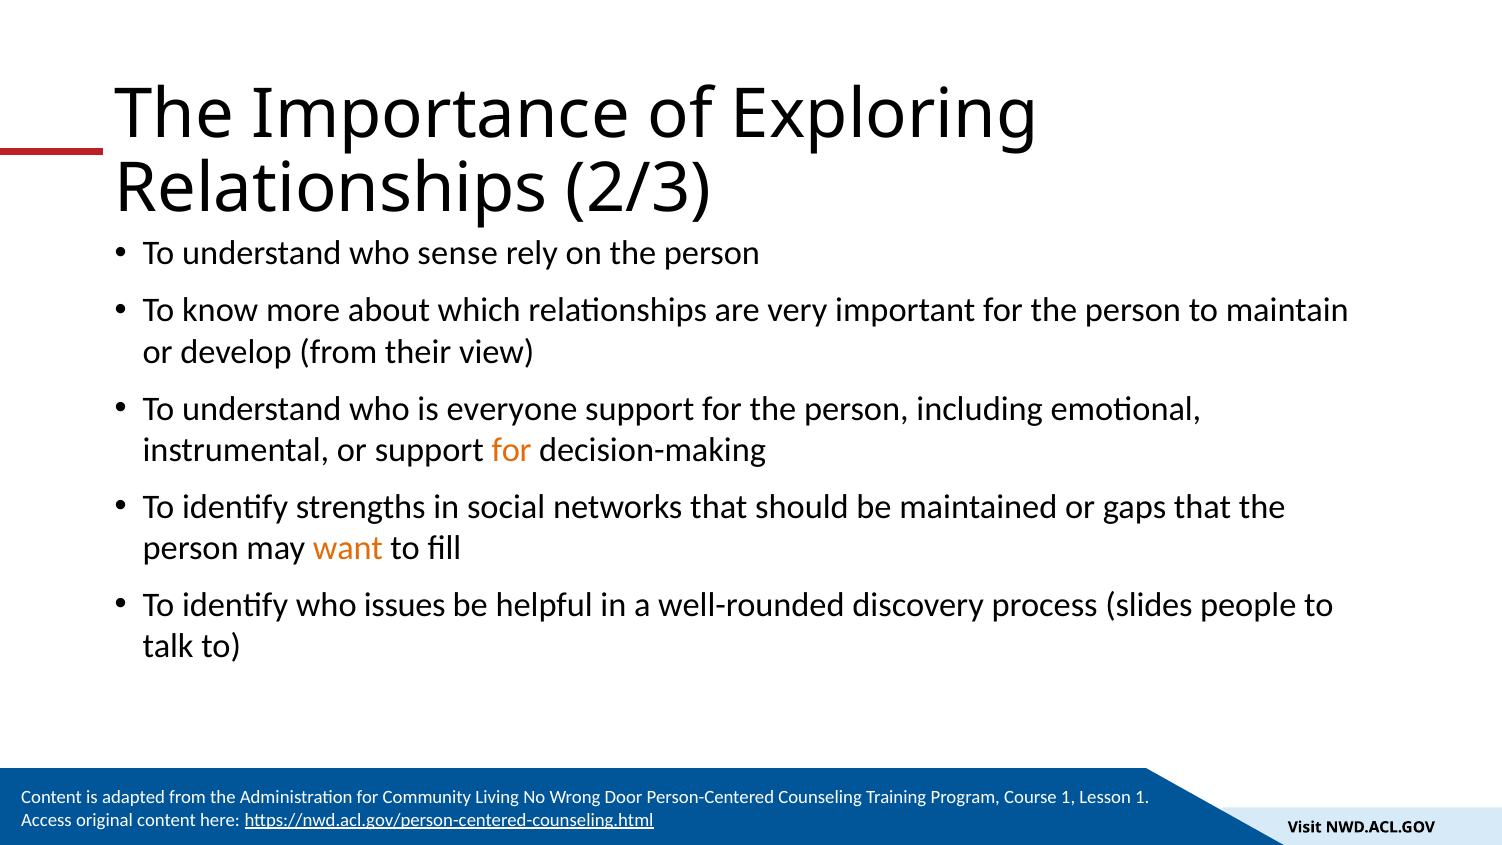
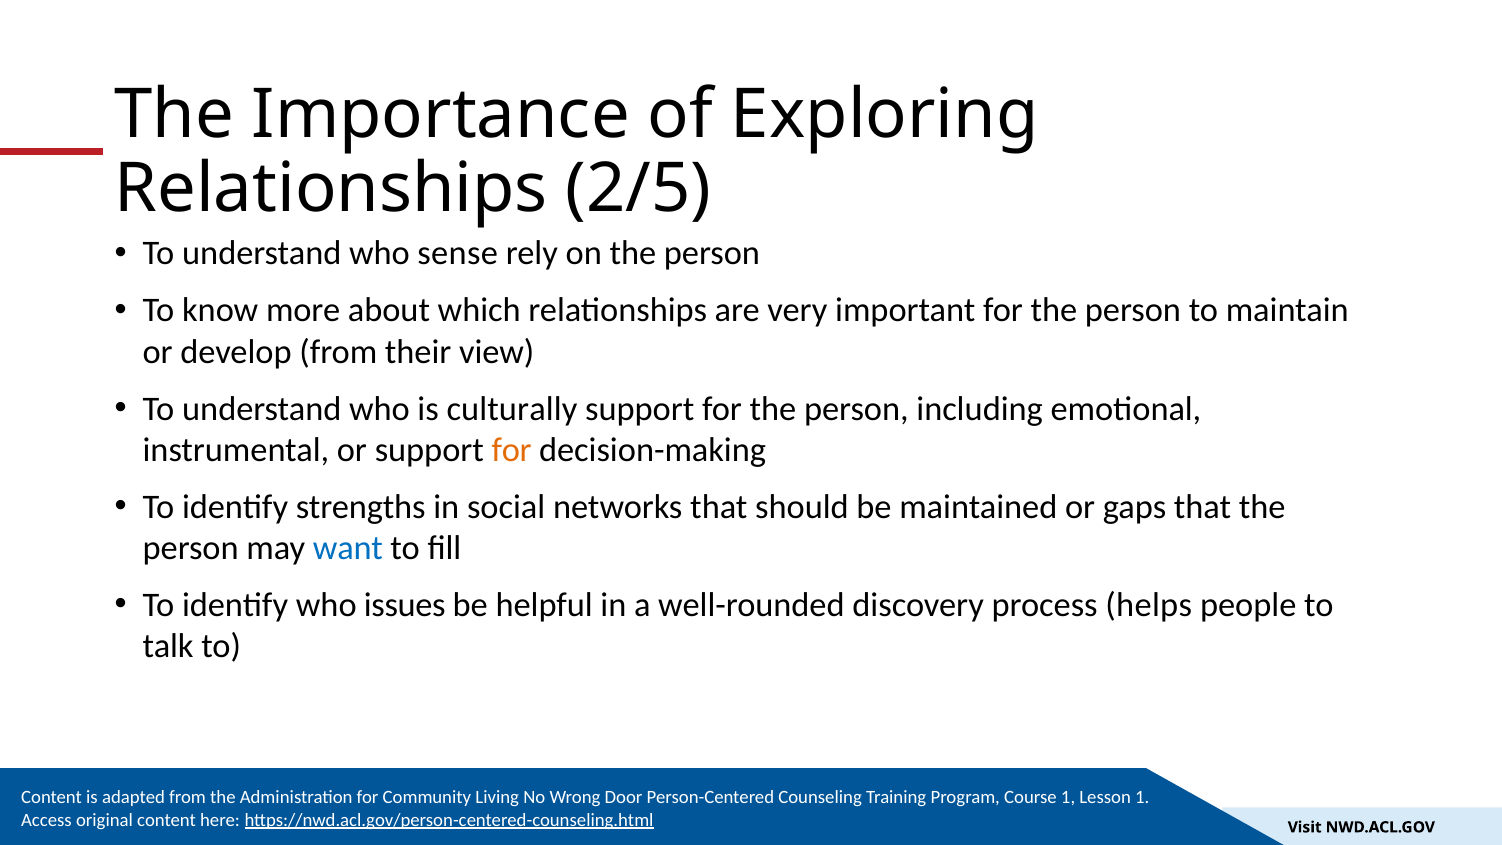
2/3: 2/3 -> 2/5 (638, 189)
everyone: everyone -> culturally (512, 409)
want colour: orange -> blue (348, 548)
slides: slides -> helps (1149, 605)
